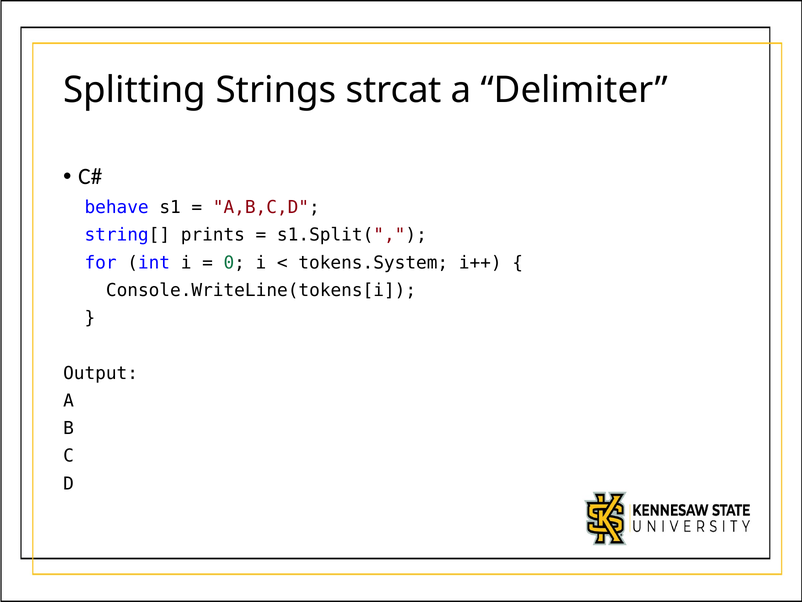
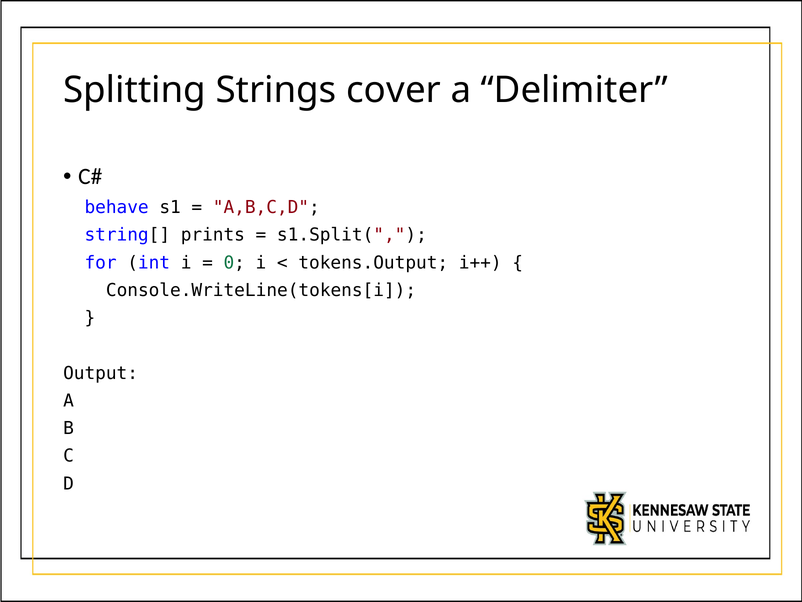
strcat: strcat -> cover (394, 90)
tokens.System: tokens.System -> tokens.Output (373, 262)
